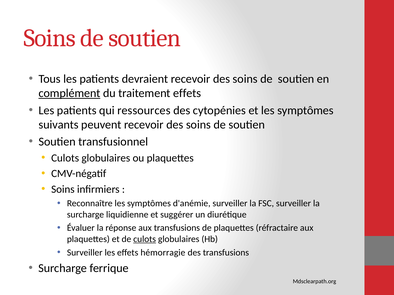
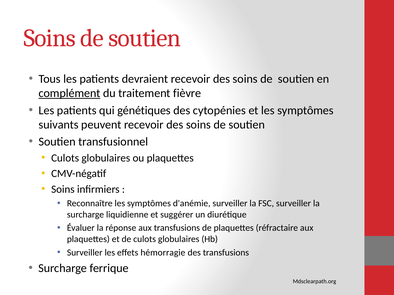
traitement effets: effets -> fièvre (187, 93)
ressources: ressources -> génétiques (144, 110)
culots underline: present -> none (145, 239)
